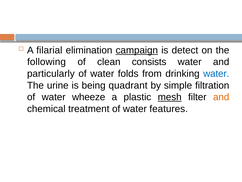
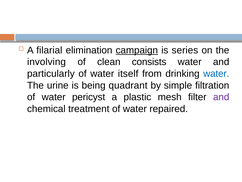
detect: detect -> series (185, 50)
following: following -> involving (46, 62)
folds: folds -> itself (128, 73)
wheeze: wheeze -> pericyst (89, 97)
mesh underline: present -> none (170, 97)
and colour: orange -> purple (221, 97)
features: features -> repaired (169, 109)
